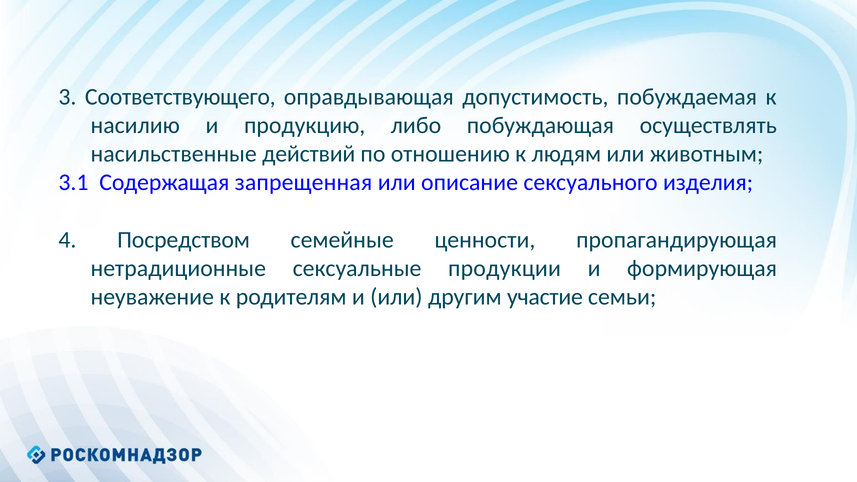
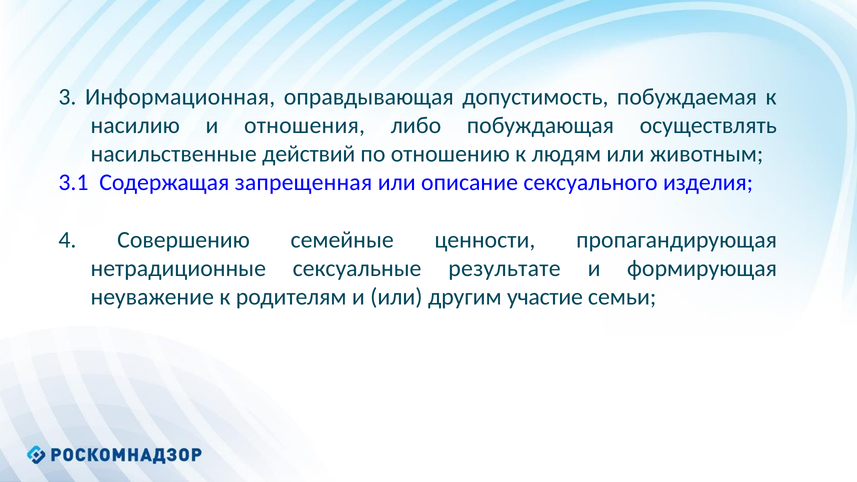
Соответствующего: Соответствующего -> Информационная (180, 97)
продукцию: продукцию -> отношения (305, 125)
Посредством: Посредством -> Совершению (184, 240)
продукции: продукции -> результате (504, 268)
